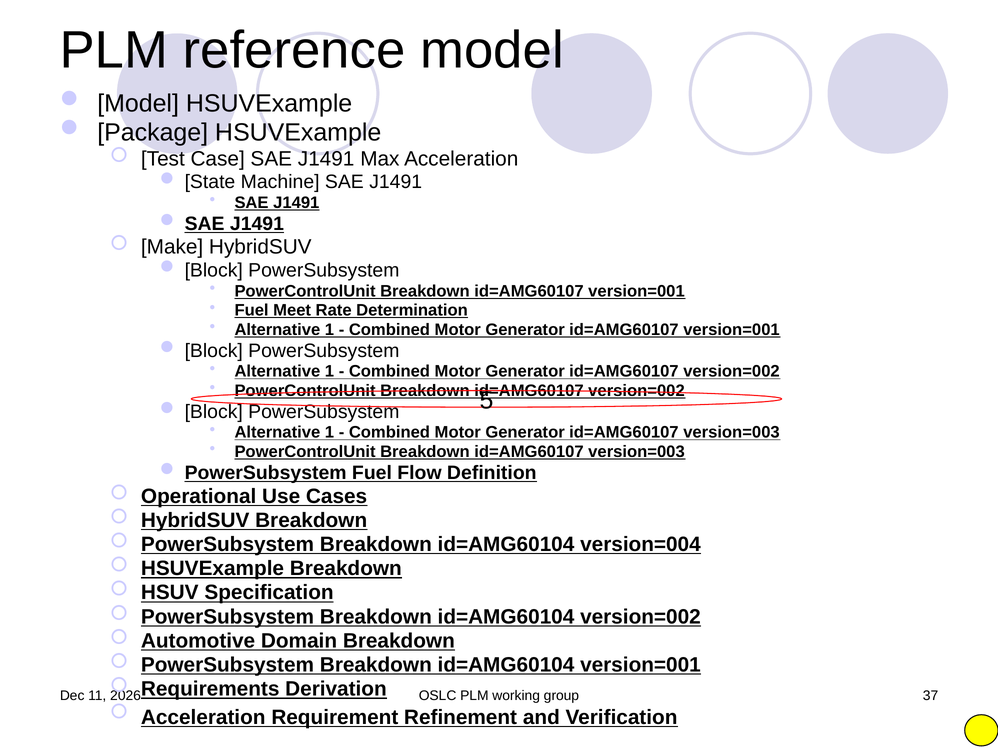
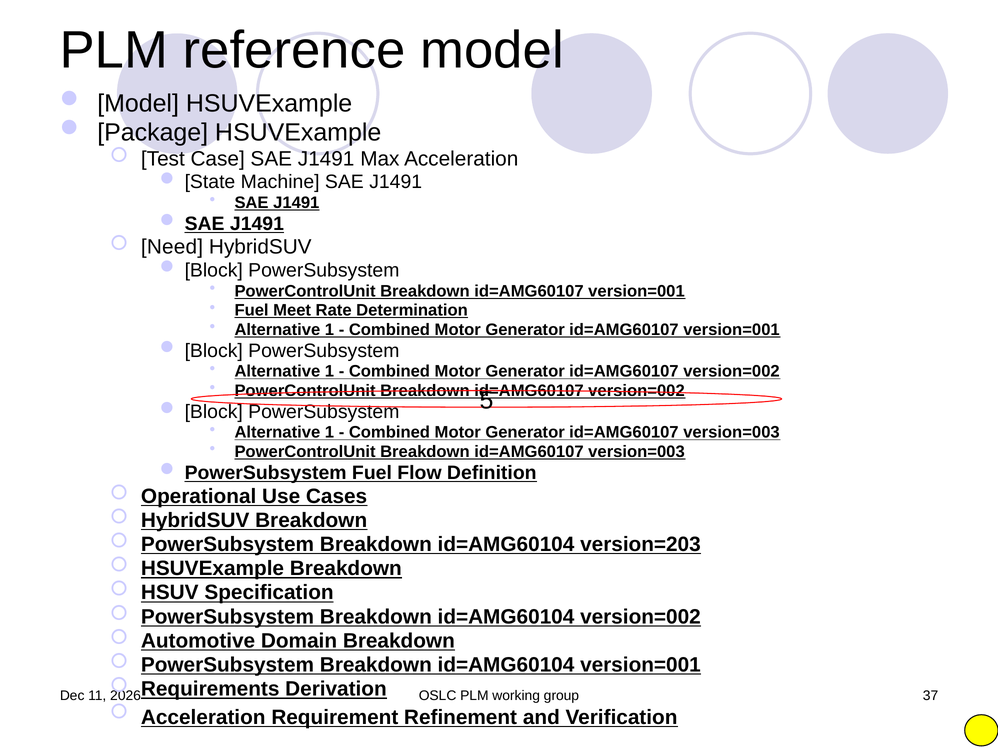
Make: Make -> Need (172, 247)
version=004: version=004 -> version=203 (640, 545)
